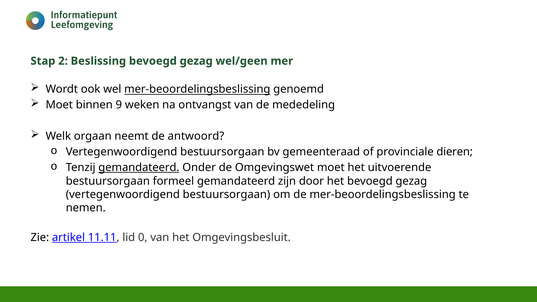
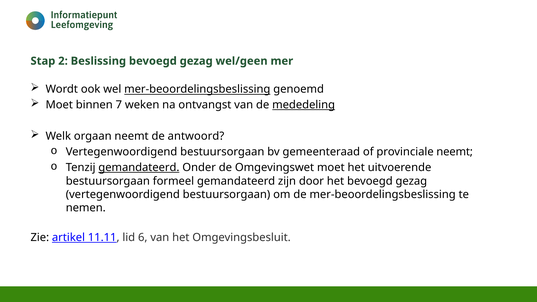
9: 9 -> 7 (119, 105)
mededeling underline: none -> present (304, 105)
provinciale dieren: dieren -> neemt (455, 152)
0: 0 -> 6 (143, 237)
